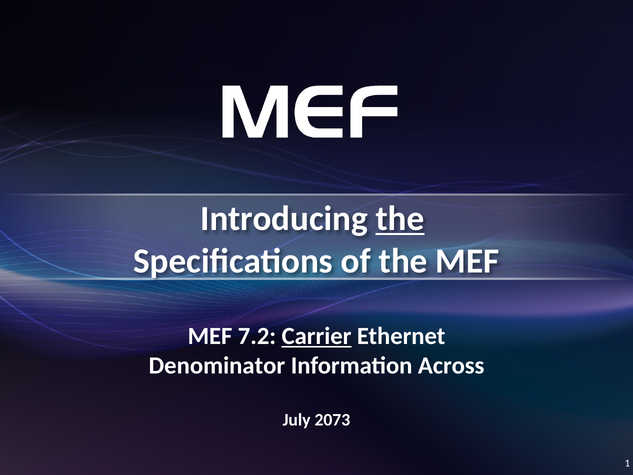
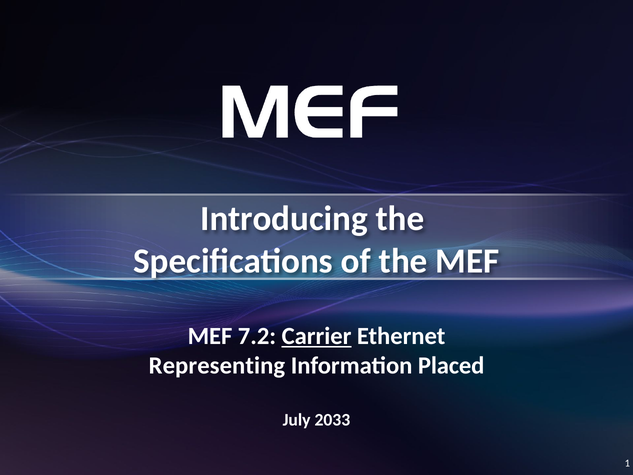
the underline: present -> none (400, 219)
Denominator: Denominator -> Representing (217, 365)
Across: Across -> Placed (451, 365)
2073: 2073 -> 2033 (332, 420)
